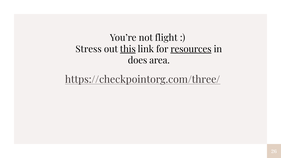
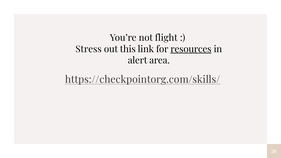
this underline: present -> none (128, 49)
does: does -> alert (138, 60)
https://checkpointorg.com/three/: https://checkpointorg.com/three/ -> https://checkpointorg.com/skills/ (143, 80)
